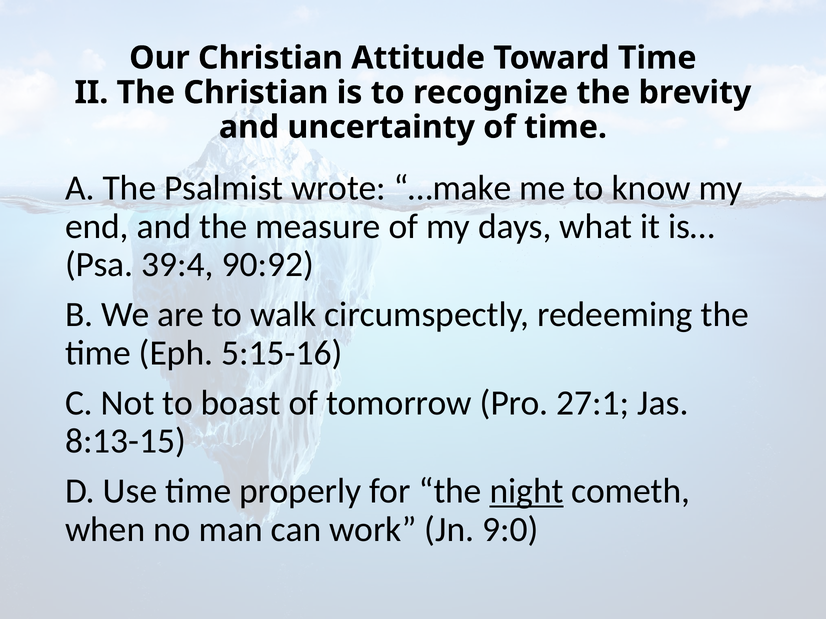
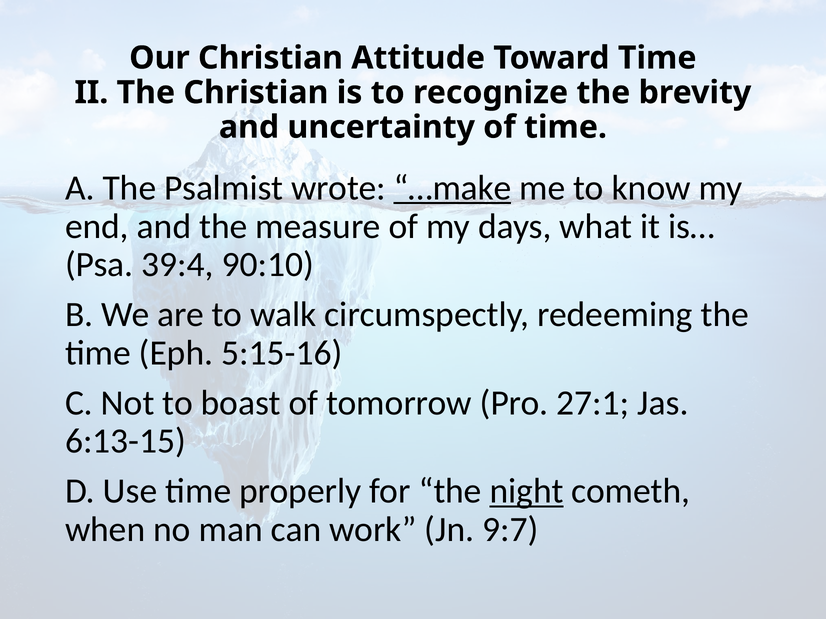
…make underline: none -> present (453, 188)
90:92: 90:92 -> 90:10 (268, 265)
8:13-15: 8:13-15 -> 6:13-15 (126, 442)
9:0: 9:0 -> 9:7 (510, 530)
